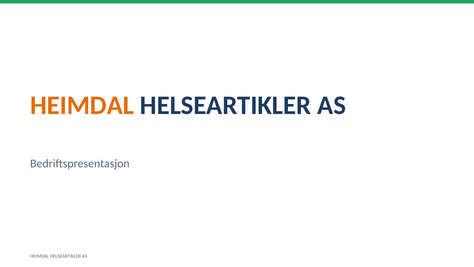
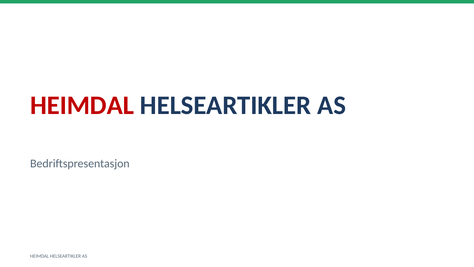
HEIMDAL colour: orange -> red (82, 105)
